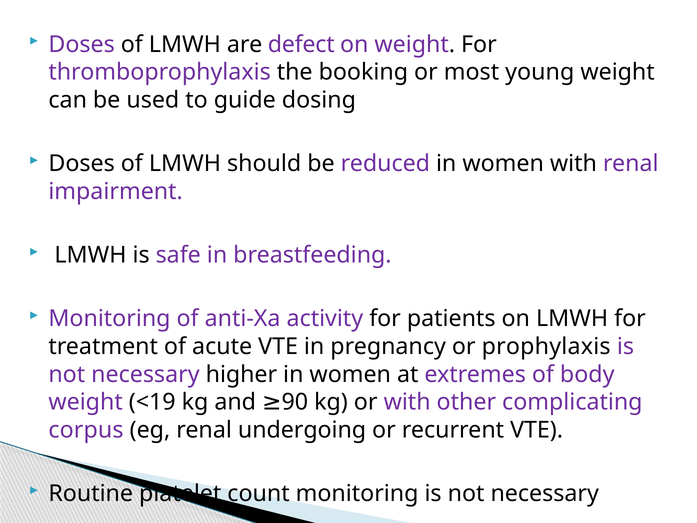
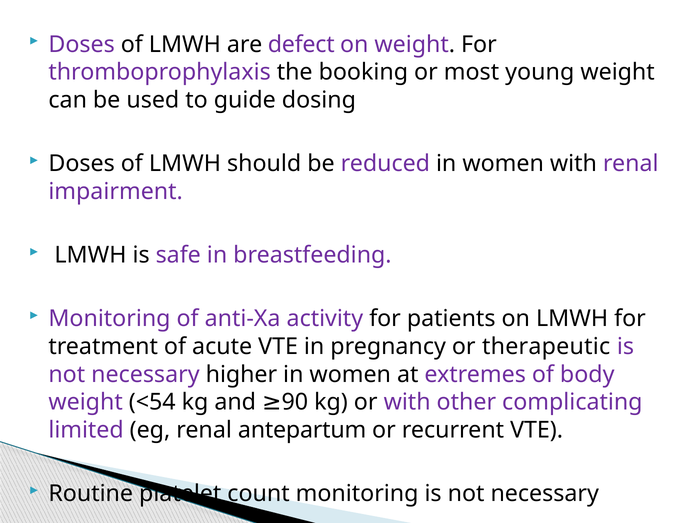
prophylaxis: prophylaxis -> therapeutic (546, 346)
<19: <19 -> <54 (152, 402)
corpus: corpus -> limited (86, 430)
undergoing: undergoing -> antepartum (302, 430)
